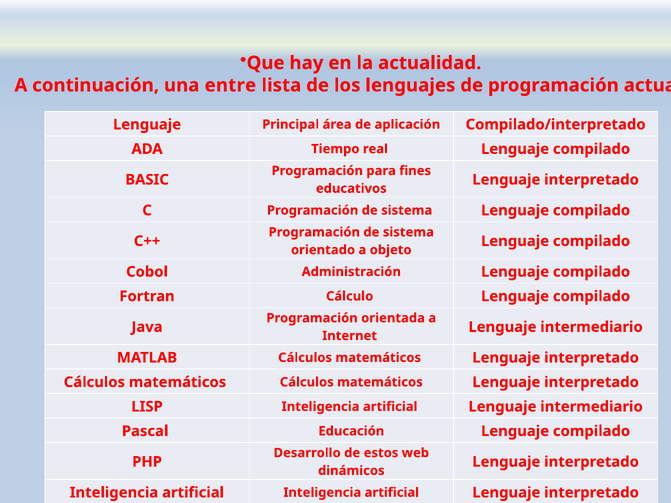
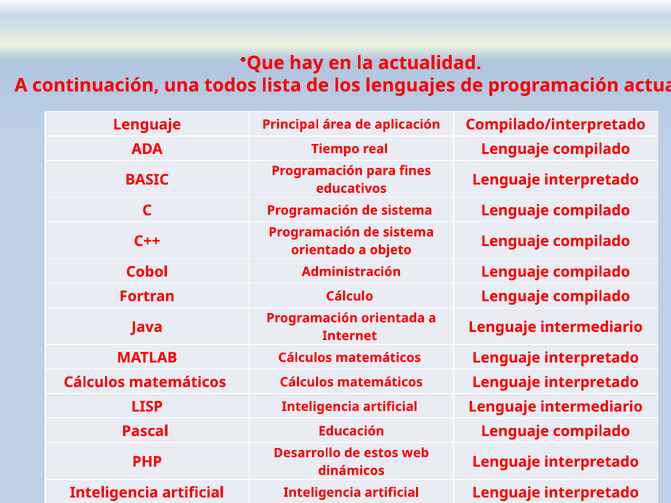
entre: entre -> todos (231, 85)
